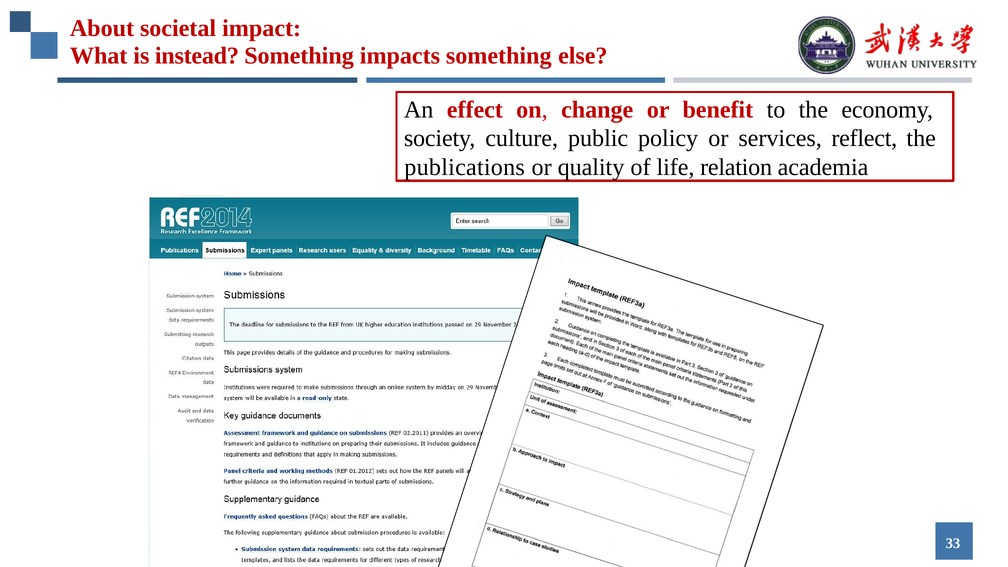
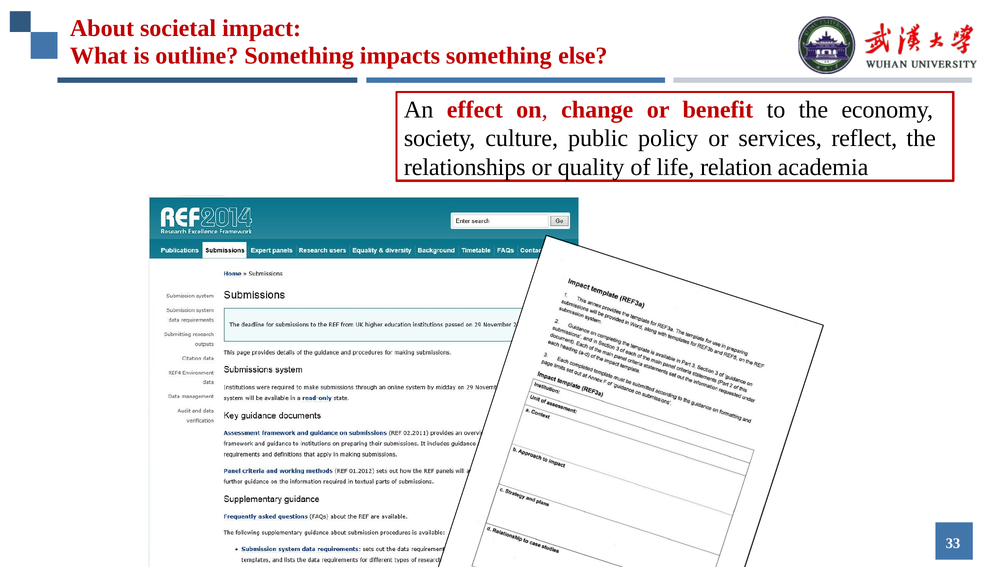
instead: instead -> outline (197, 56)
publications: publications -> relationships (465, 167)
